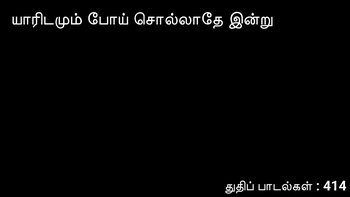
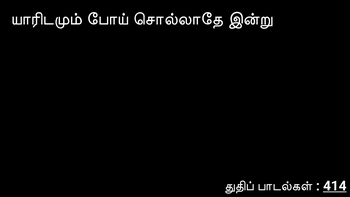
414 underline: none -> present (335, 186)
